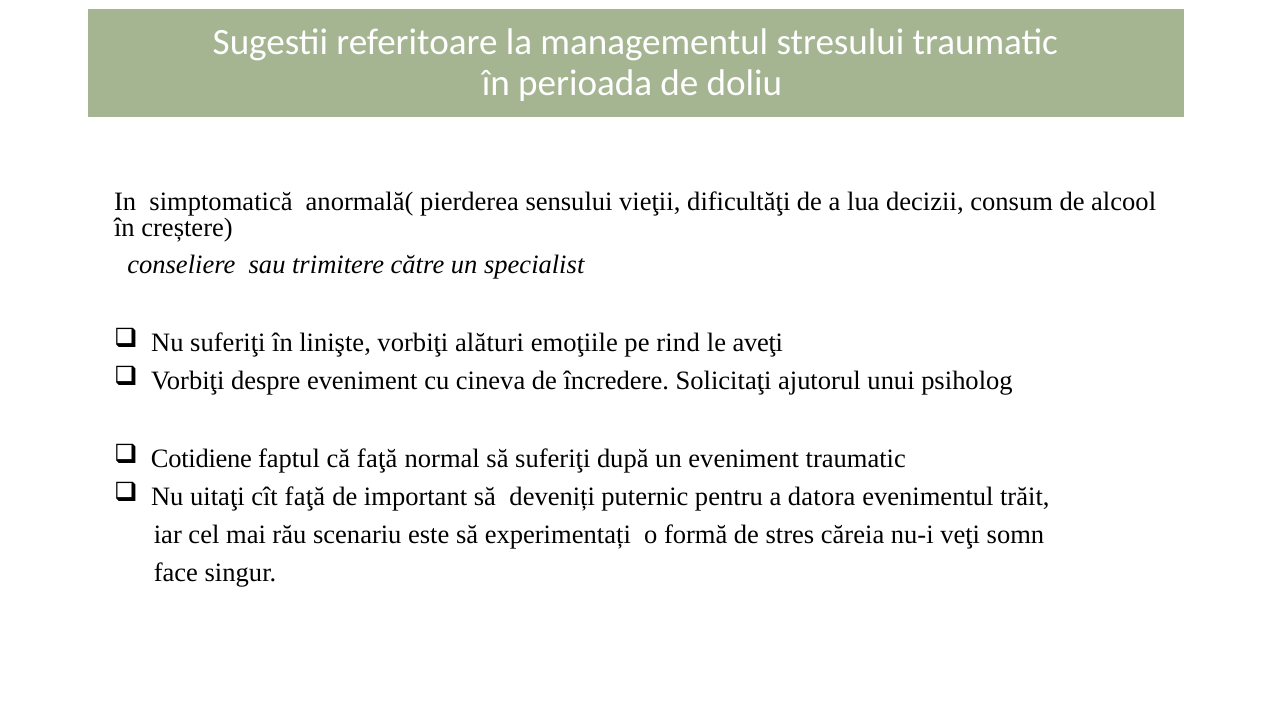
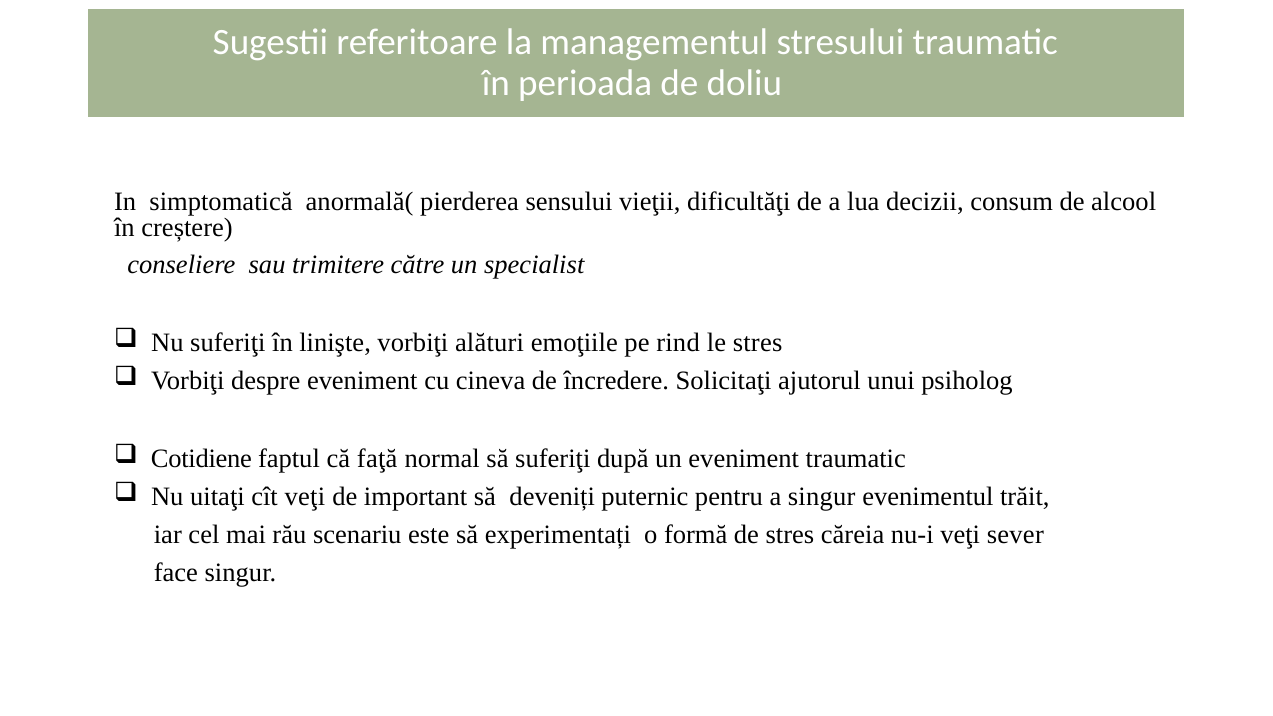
le aveţi: aveţi -> stres (758, 343)
cît faţă: faţă -> veţi (305, 497)
a datora: datora -> singur (822, 497)
somn: somn -> sever (1015, 535)
